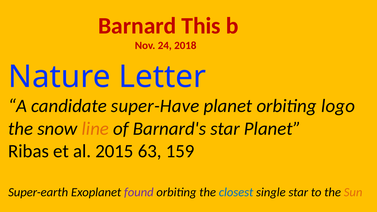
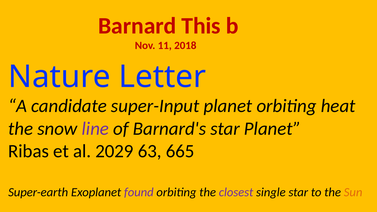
24: 24 -> 11 (165, 46)
super-Have: super-Have -> super-Input (155, 106)
logo: logo -> heat (338, 106)
line colour: orange -> purple (95, 129)
2015: 2015 -> 2029 (114, 151)
159: 159 -> 665 (180, 151)
closest colour: blue -> purple (236, 192)
